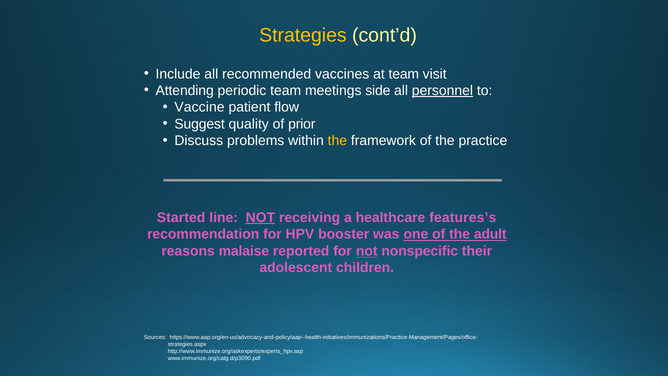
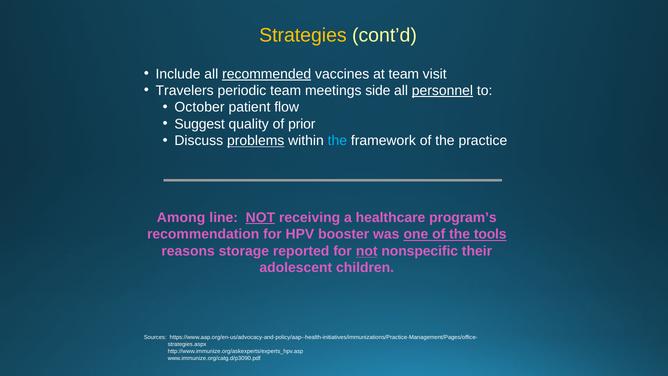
recommended underline: none -> present (267, 74)
Attending: Attending -> Travelers (185, 91)
Vaccine: Vaccine -> October (200, 107)
problems underline: none -> present (256, 141)
the colour: yellow -> light blue (337, 141)
Started: Started -> Among (181, 218)
features’s: features’s -> program’s (463, 218)
adult: adult -> tools (490, 234)
malaise: malaise -> storage (244, 251)
